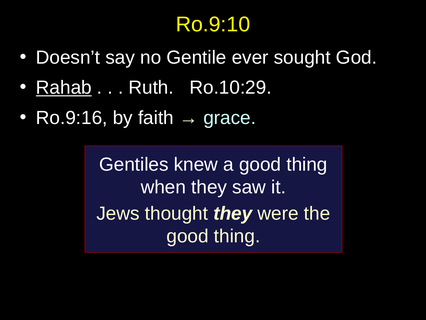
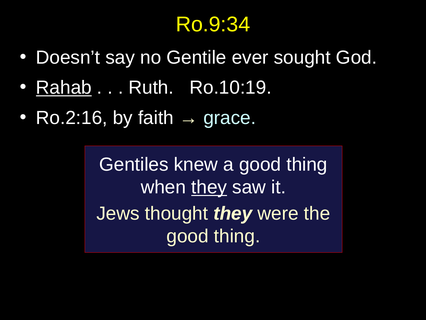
Ro.9:10: Ro.9:10 -> Ro.9:34 (213, 25)
Ro.10:29: Ro.10:29 -> Ro.10:19 (231, 87)
Ro.9:16: Ro.9:16 -> Ro.2:16 (72, 118)
they underline: none -> present (209, 187)
